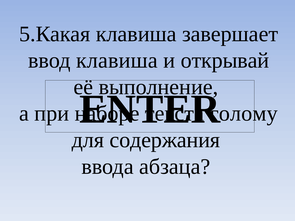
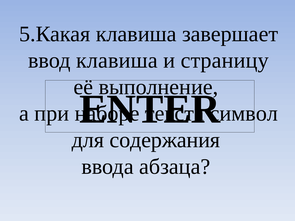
открывай: открывай -> страницу (225, 61)
голому: голому -> символ (244, 114)
